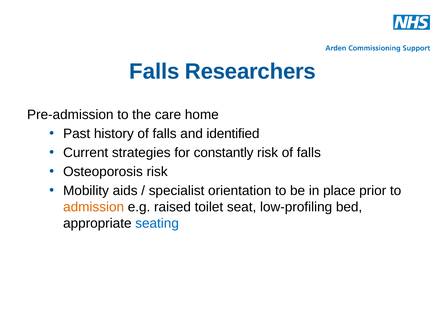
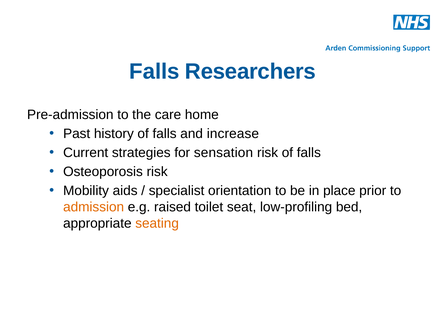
identified: identified -> increase (233, 134)
constantly: constantly -> sensation (223, 153)
seating colour: blue -> orange (157, 223)
